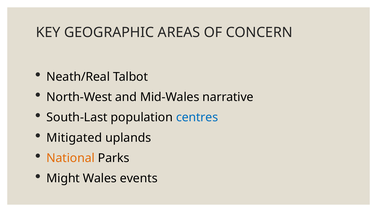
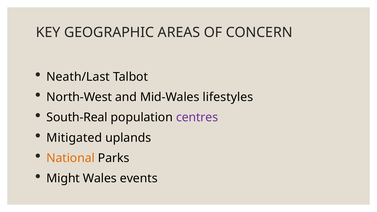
Neath/Real: Neath/Real -> Neath/Last (78, 77)
narrative: narrative -> lifestyles (228, 97)
South-Last: South-Last -> South-Real (77, 117)
centres colour: blue -> purple (197, 117)
